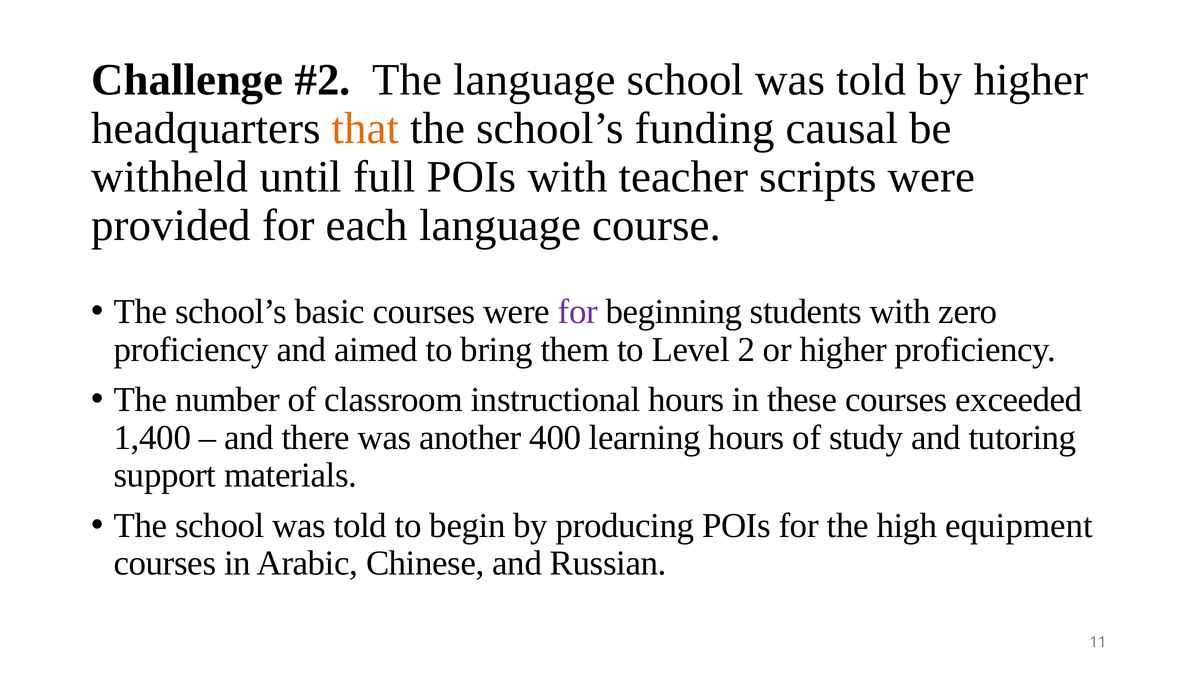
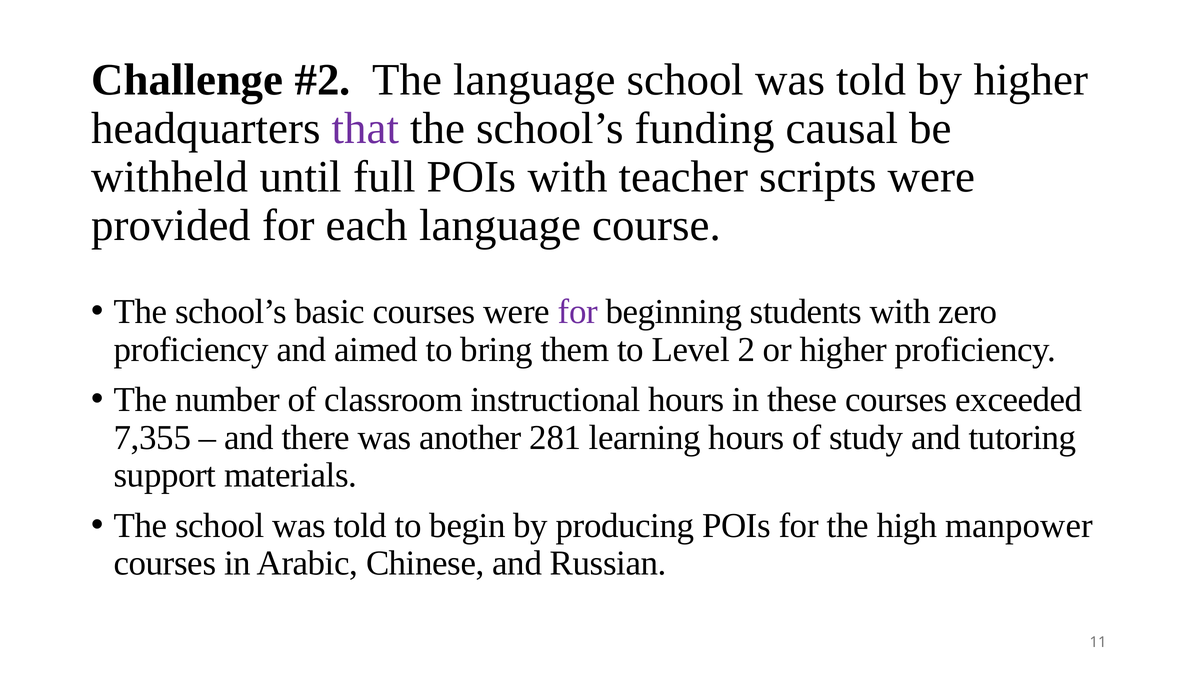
that colour: orange -> purple (366, 128)
1,400: 1,400 -> 7,355 (152, 437)
400: 400 -> 281 (555, 437)
equipment: equipment -> manpower (1019, 525)
